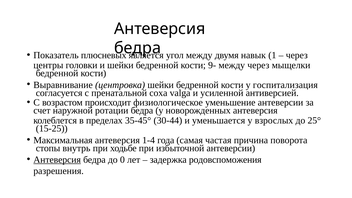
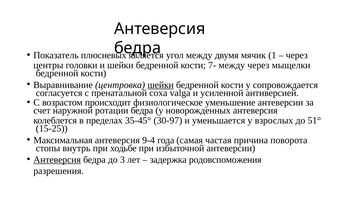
навык: навык -> мячик (253, 55)
9-: 9- -> 7- (212, 65)
шейки underline: none -> present (161, 85)
госпитализация: госпитализация -> сопровождается (285, 85)
30-44: 30-44 -> 30-97 (168, 121)
25°: 25° -> 51° (314, 121)
1-4: 1-4 -> 9-4 (149, 140)
0: 0 -> 3 (122, 160)
